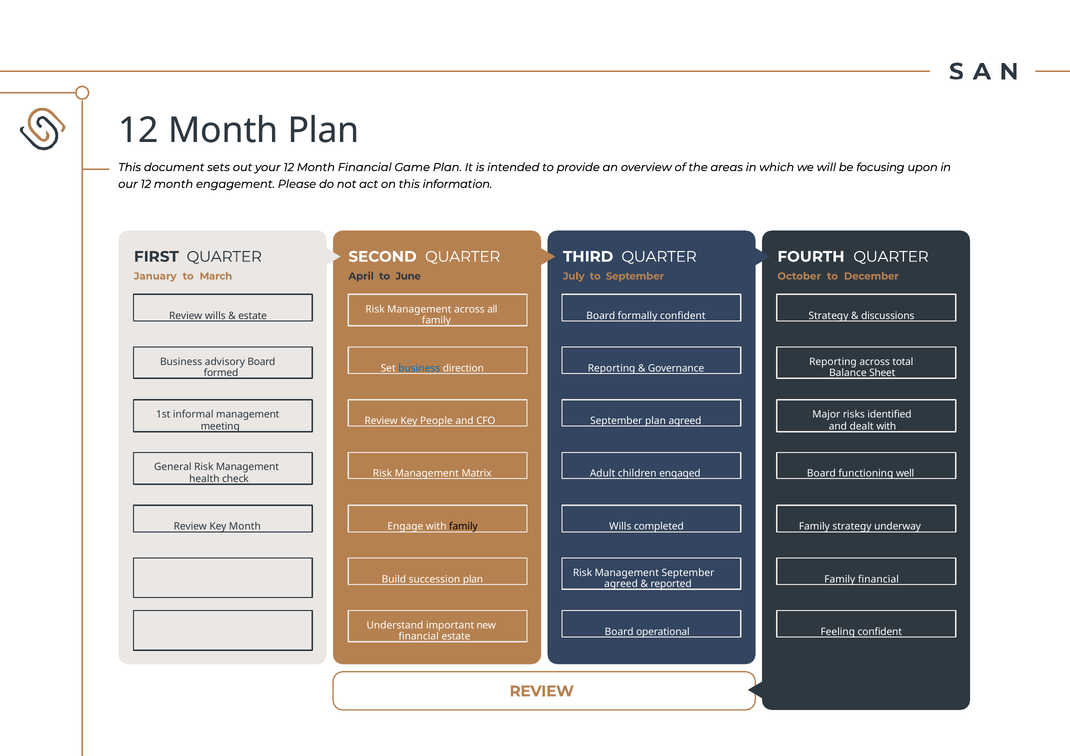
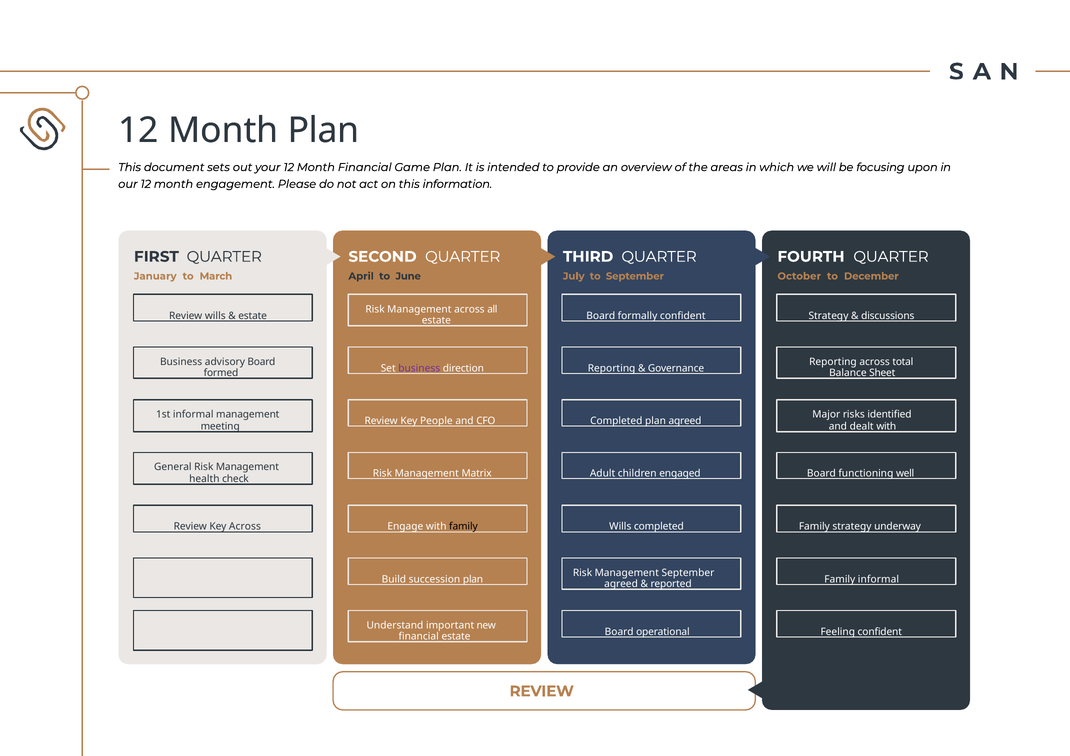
family: family -> estate (436, 320)
business colour: blue -> purple (419, 368)
September: September -> Completed (616, 421)
Key Month: Month -> Across (245, 527)
Family financial: financial -> informal (878, 579)
